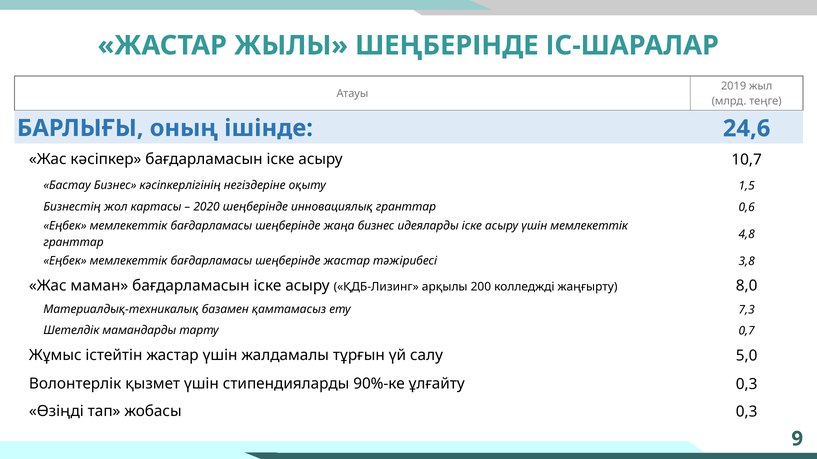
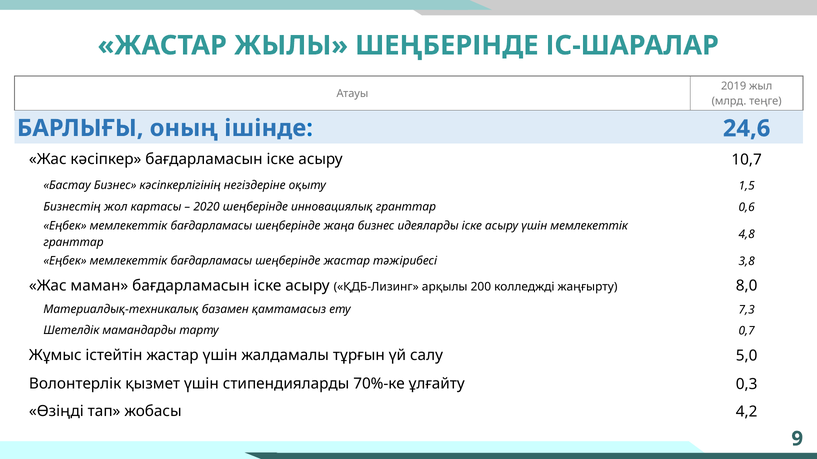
90%-ке: 90%-ке -> 70%-ке (379, 384)
жобасы 0,3: 0,3 -> 4,2 (747, 412)
